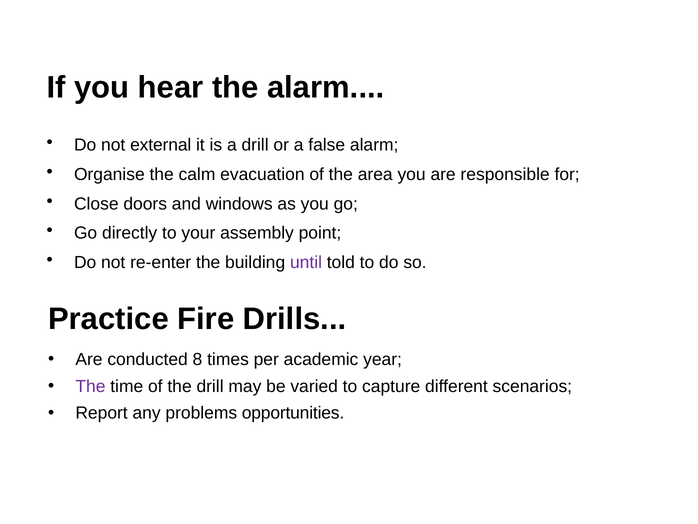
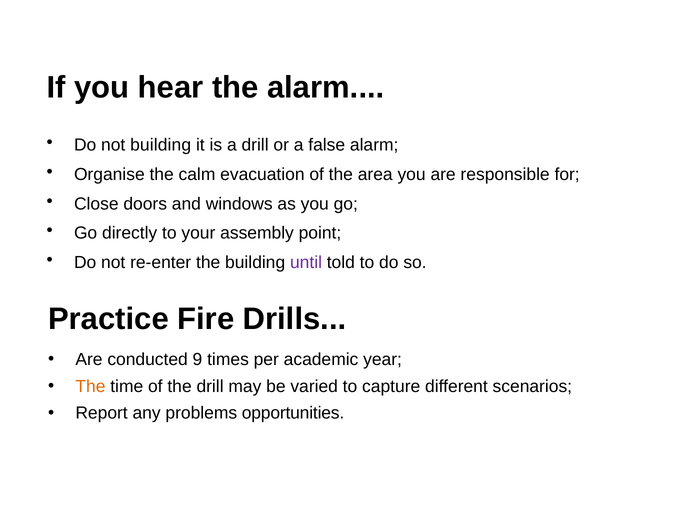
not external: external -> building (161, 145)
8: 8 -> 9 (197, 359)
The colour: purple -> orange (90, 386)
